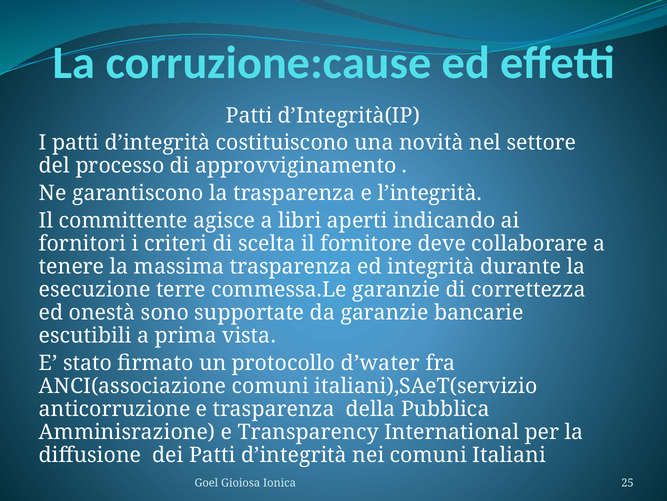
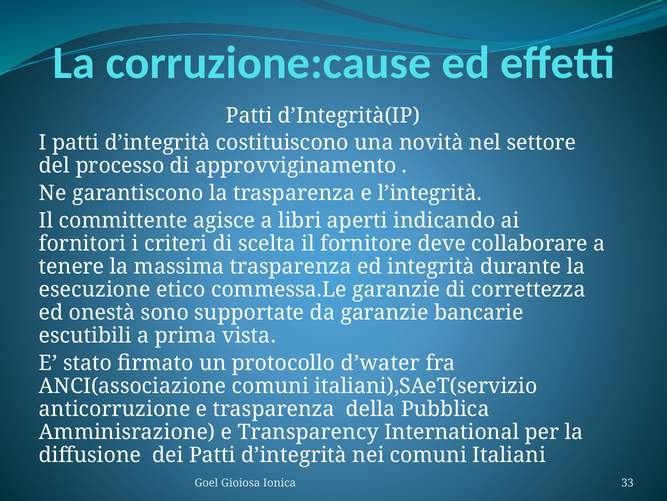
terre: terre -> etico (181, 289)
25: 25 -> 33 (627, 483)
